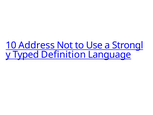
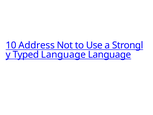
Typed Definition: Definition -> Language (63, 55)
